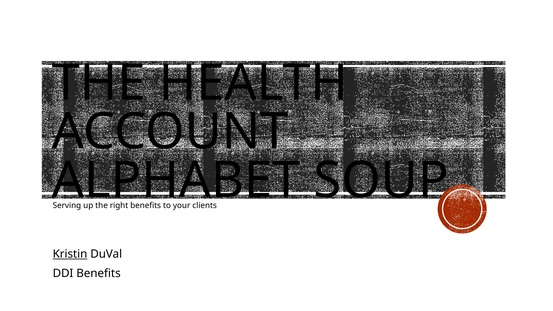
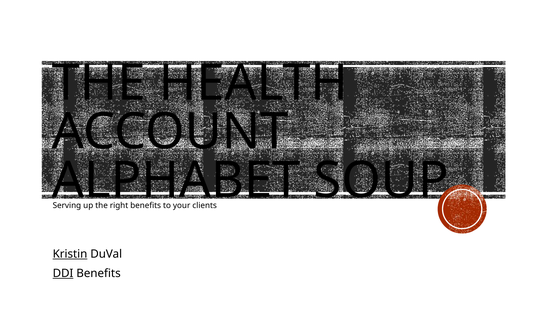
DDI underline: none -> present (63, 274)
